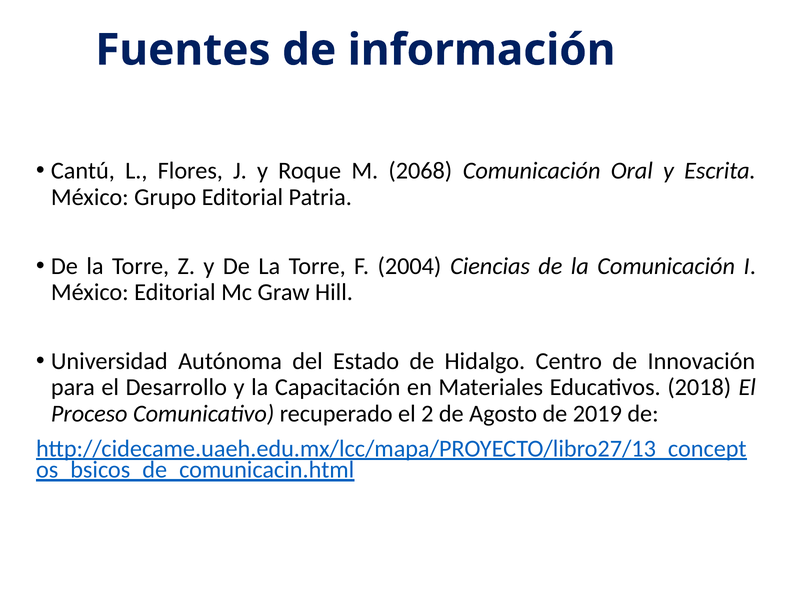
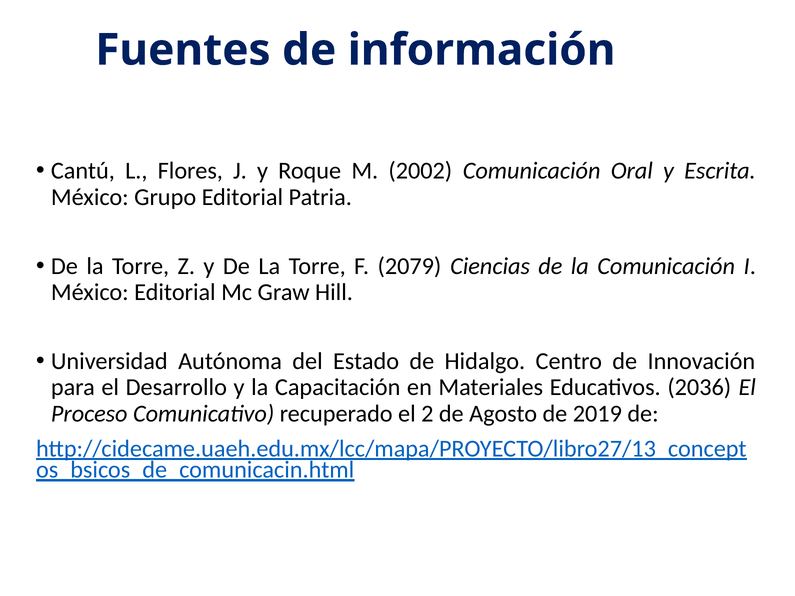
2068: 2068 -> 2002 (420, 171)
2004: 2004 -> 2079 (409, 266)
2018: 2018 -> 2036 (699, 388)
